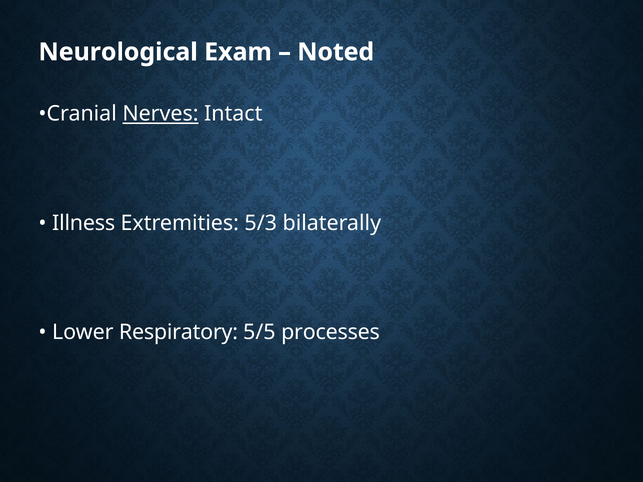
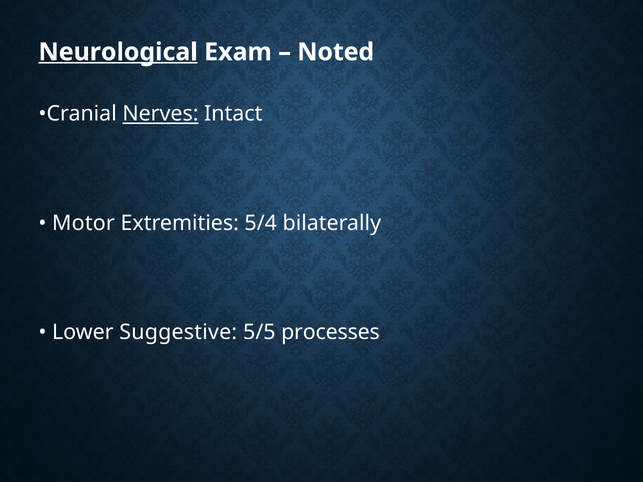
Neurological underline: none -> present (118, 52)
Illness: Illness -> Motor (83, 223)
5/3: 5/3 -> 5/4 (261, 223)
Respiratory: Respiratory -> Suggestive (178, 333)
